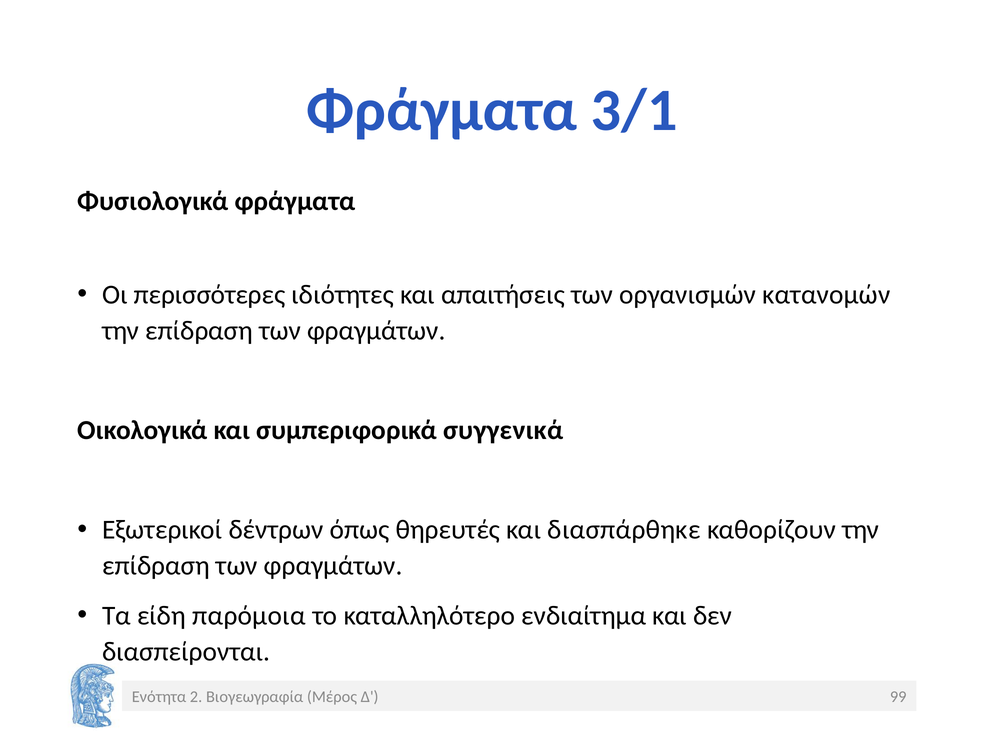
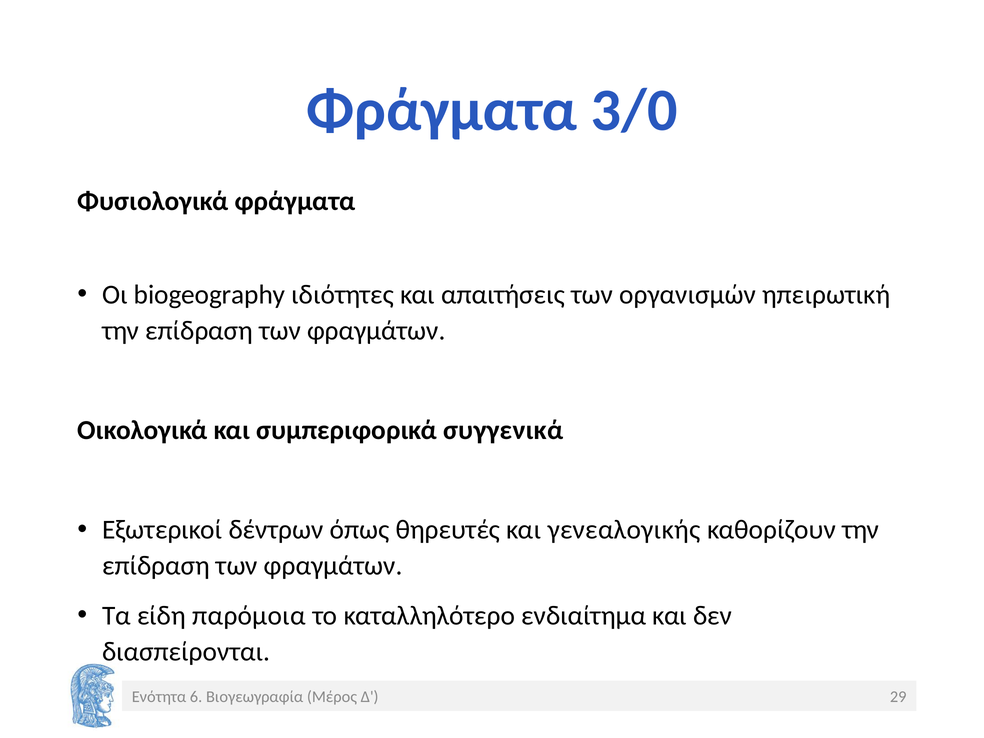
3/1: 3/1 -> 3/0 (634, 110)
περισσότερες: περισσότερες -> biogeography (210, 295)
κατανομών: κατανομών -> ηπειρωτική (826, 295)
διασπάρθηκε: διασπάρθηκε -> γενεαλογικής (624, 530)
2: 2 -> 6 (196, 697)
99: 99 -> 29 (898, 697)
